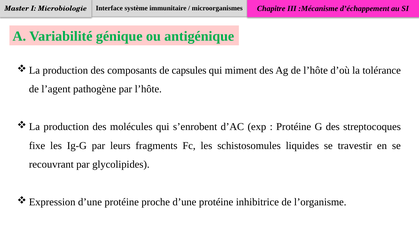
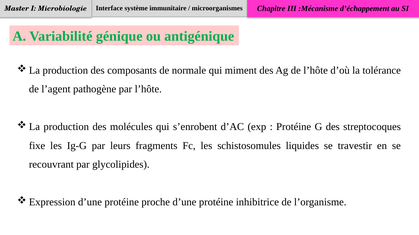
capsules: capsules -> normale (189, 71)
